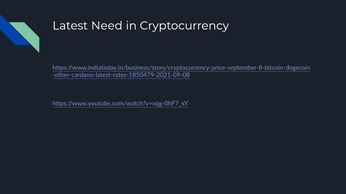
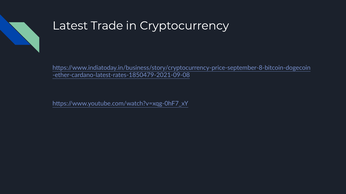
Need: Need -> Trade (107, 26)
